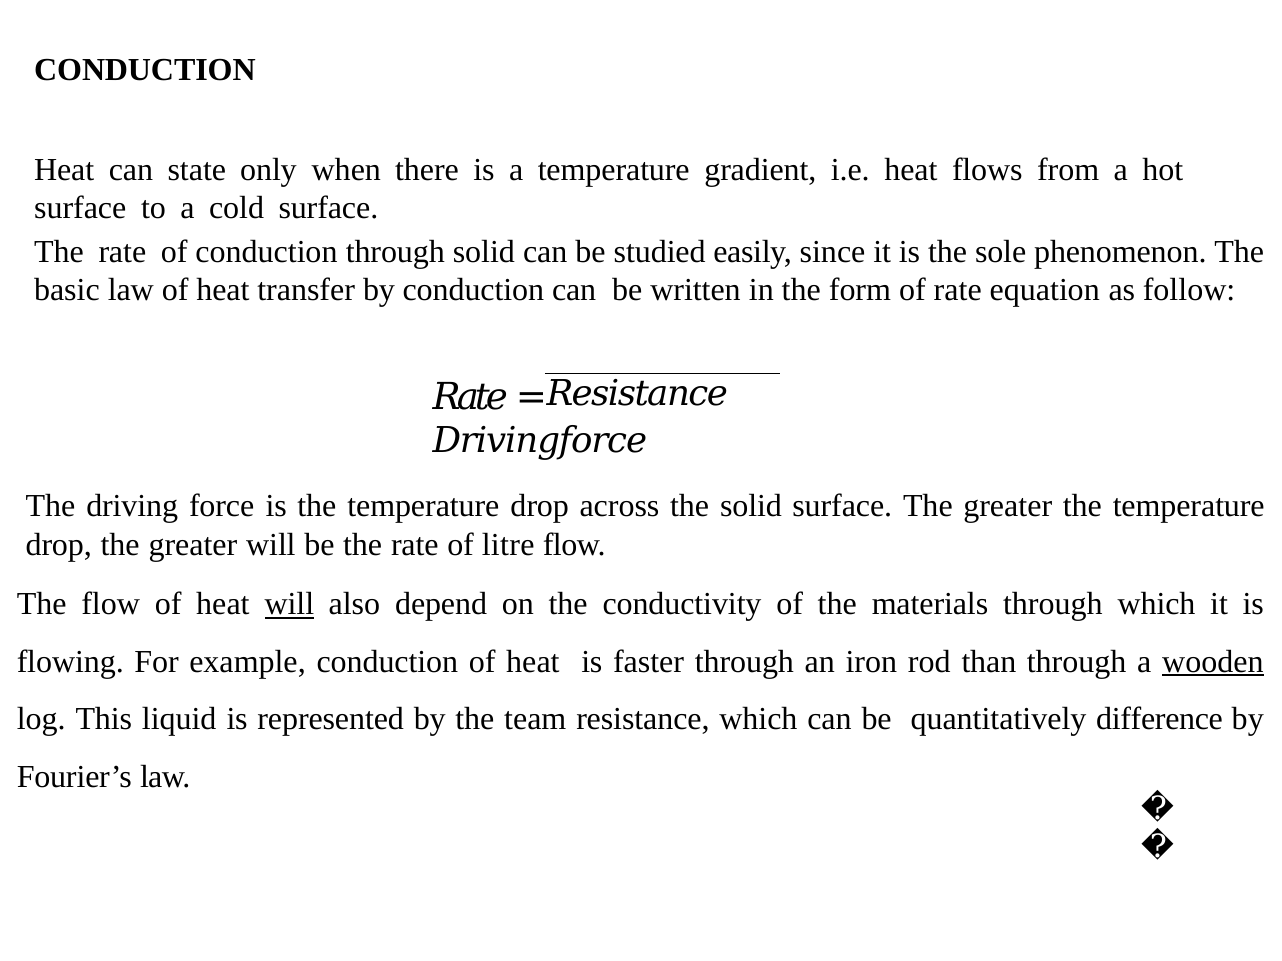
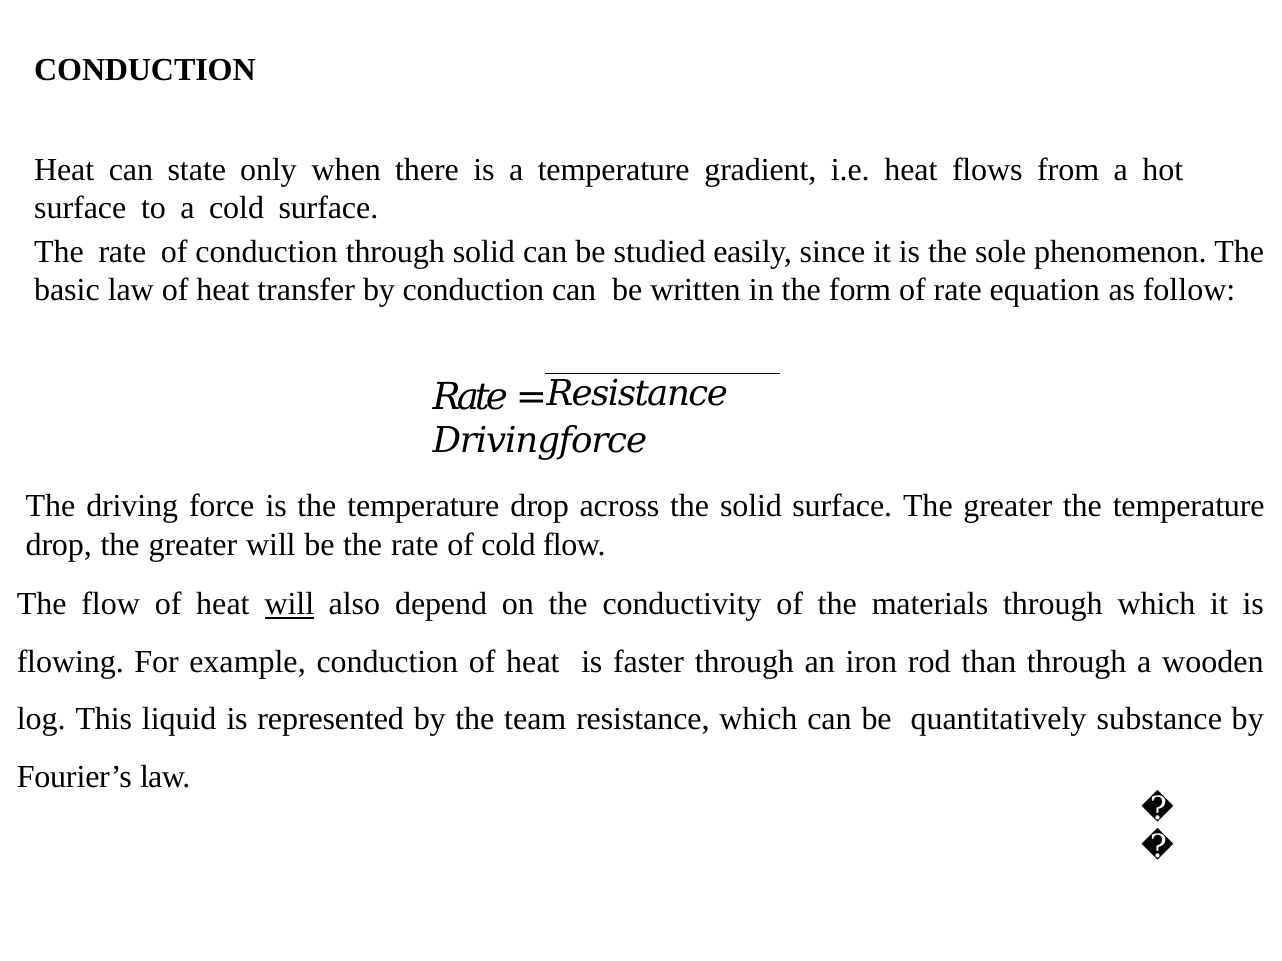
of litre: litre -> cold (509, 545)
wooden underline: present -> none (1213, 662)
difference: difference -> substance (1159, 720)
